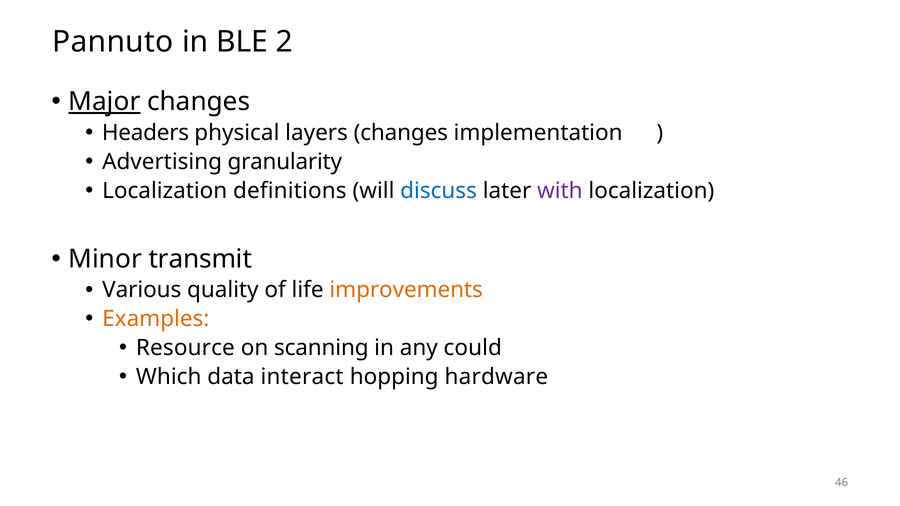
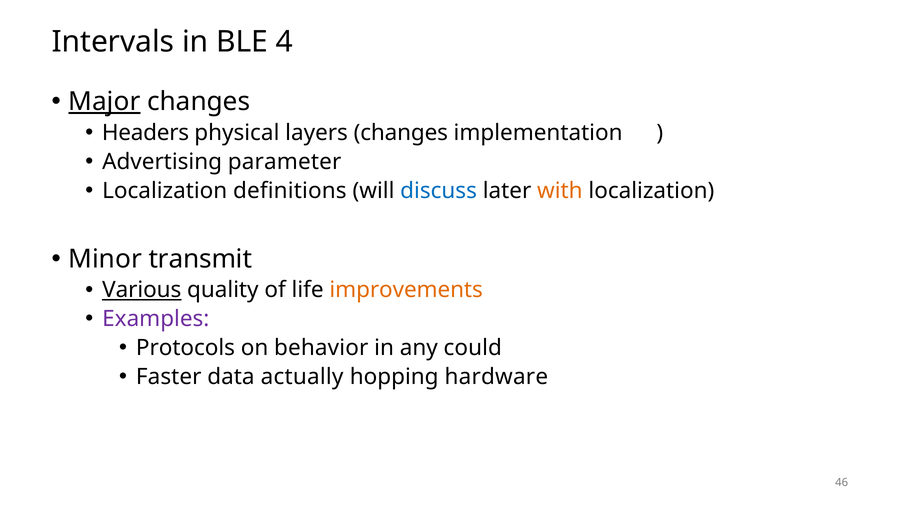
Pannuto: Pannuto -> Intervals (113, 42)
2: 2 -> 4 (284, 42)
granularity: granularity -> parameter (285, 162)
with colour: purple -> orange (560, 191)
Various underline: none -> present (142, 290)
Examples colour: orange -> purple (156, 319)
Resource: Resource -> Protocols (185, 348)
scanning: scanning -> behavior (321, 348)
Which: Which -> Faster (169, 377)
interact: interact -> actually (302, 377)
